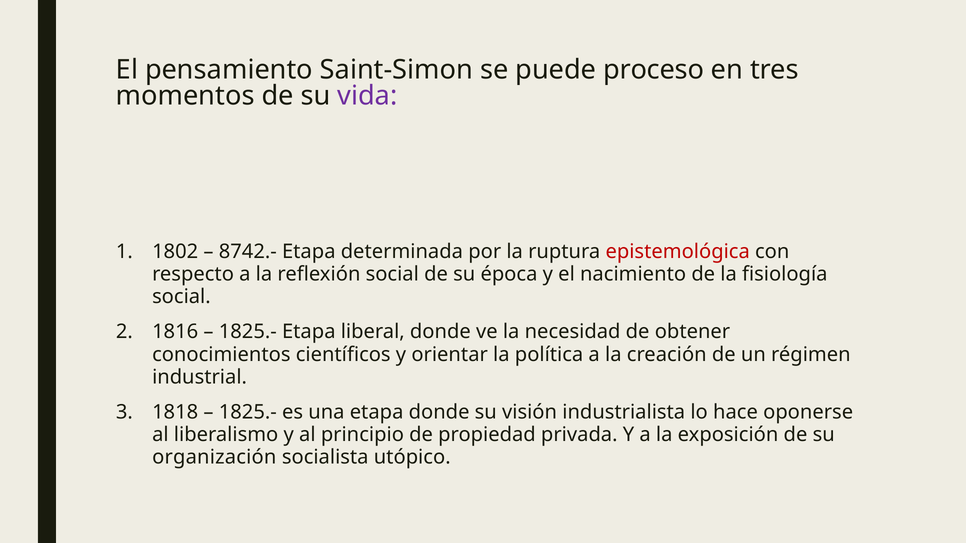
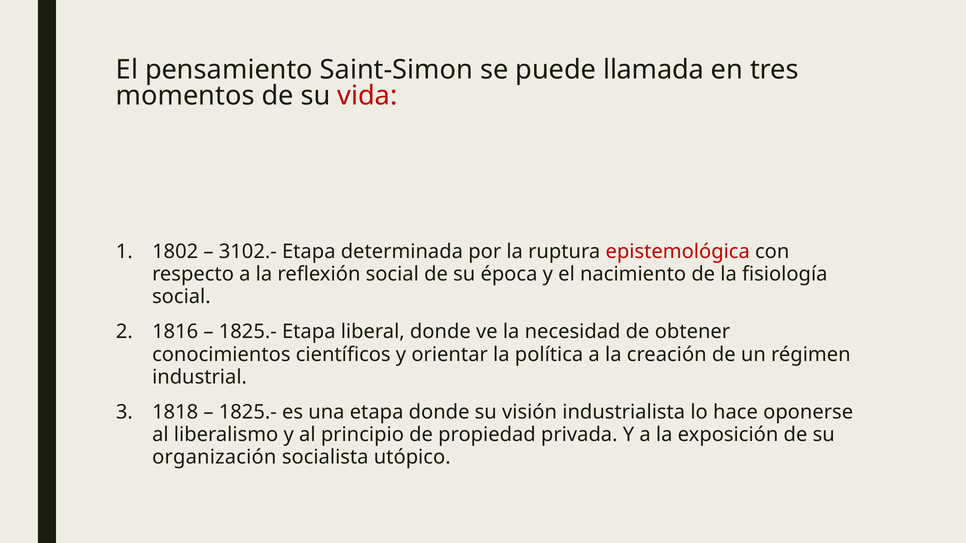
proceso: proceso -> llamada (654, 70)
vida colour: purple -> red (367, 96)
8742.-: 8742.- -> 3102.- (248, 252)
